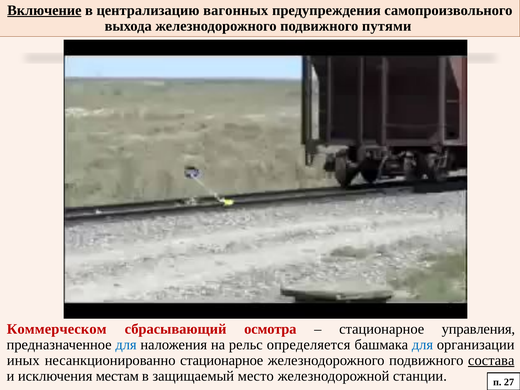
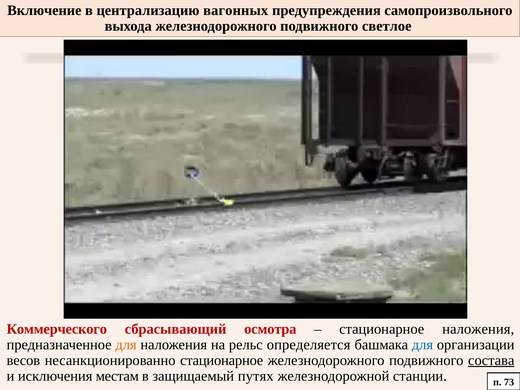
Включение underline: present -> none (44, 10)
путями: путями -> светлое (387, 26)
Коммерческом: Коммерческом -> Коммерческого (57, 329)
стационарное управления: управления -> наложения (478, 329)
для colour: blue -> orange (126, 345)
иных: иных -> весов (23, 360)
место: место -> путях (256, 376)
27: 27 -> 73 (509, 382)
